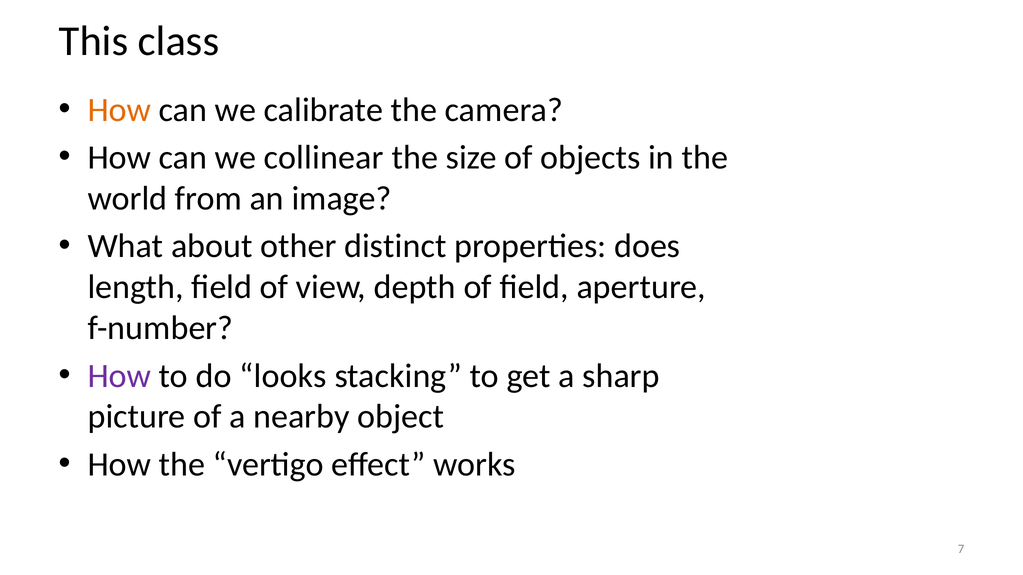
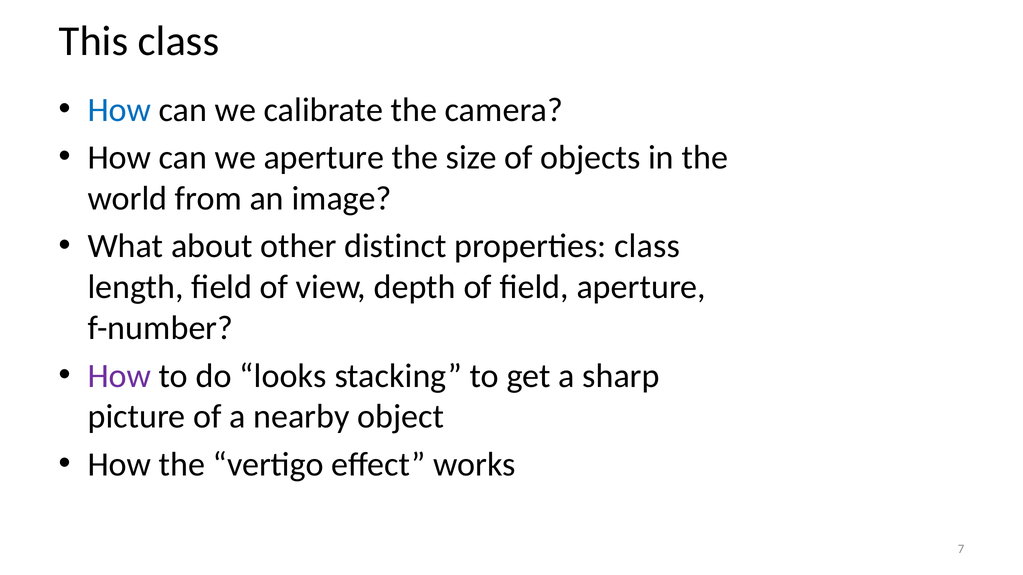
How colour: orange -> blue (119, 110)
we collinear: collinear -> aperture (324, 158)
properties does: does -> class (647, 246)
